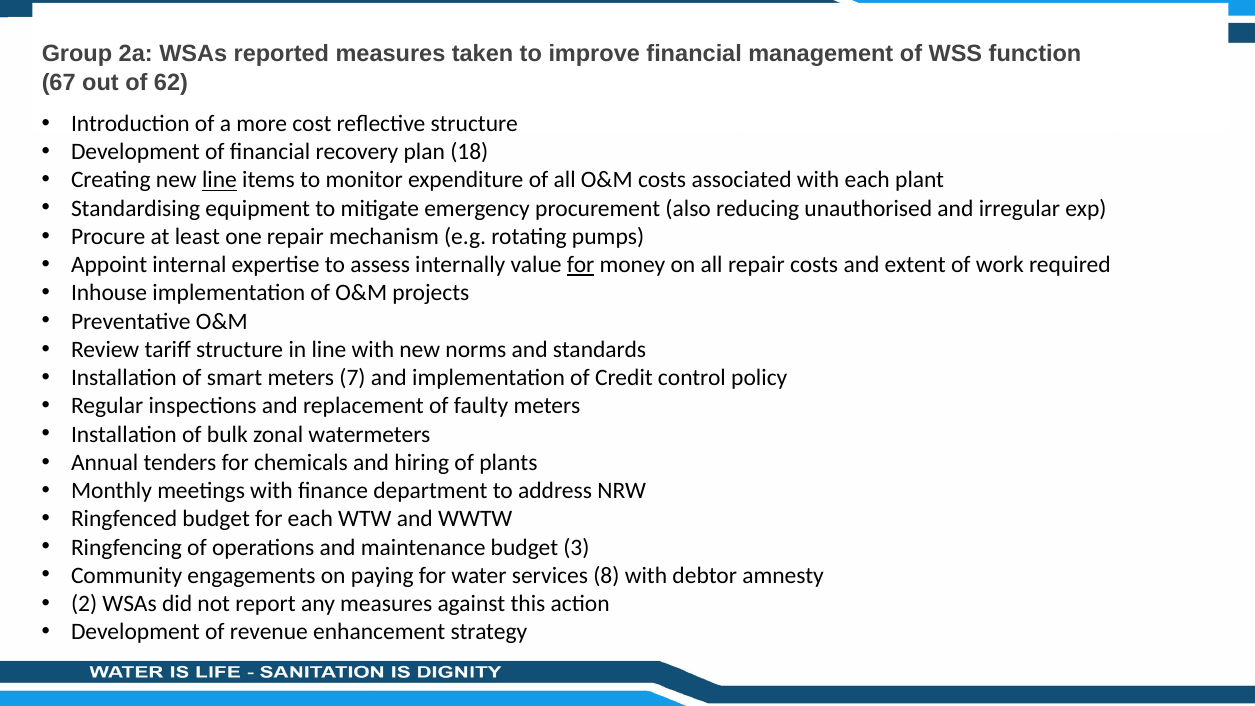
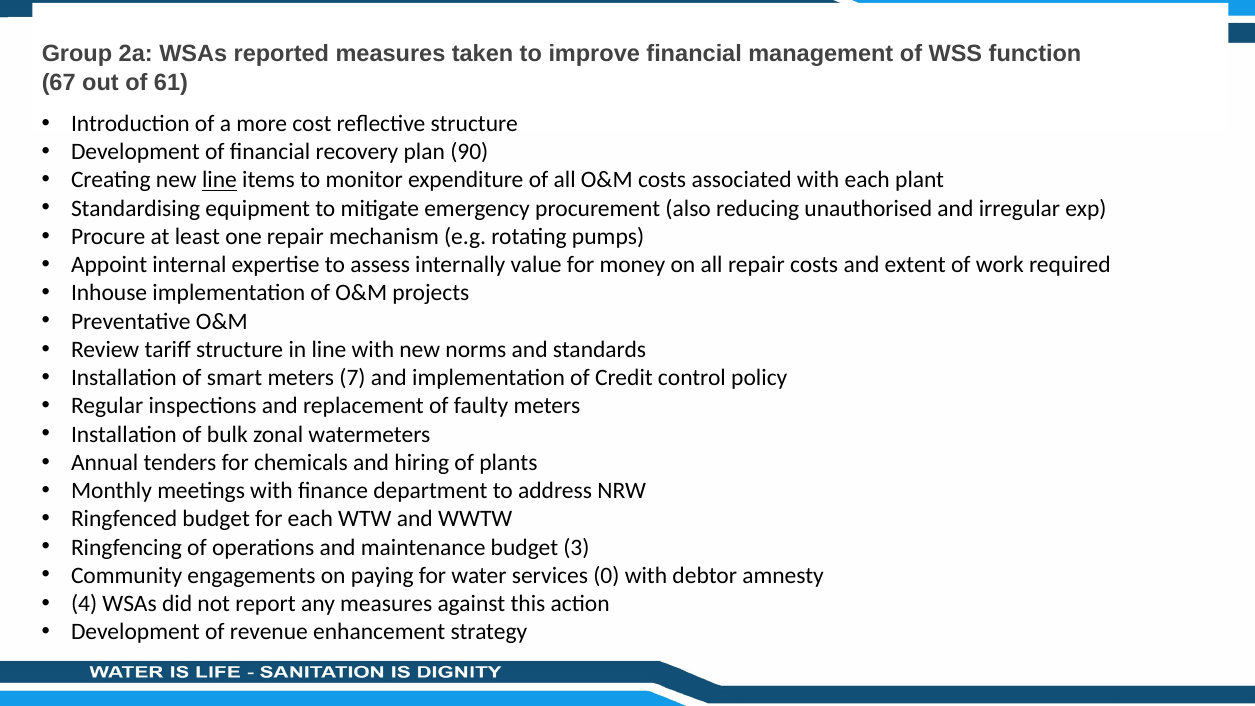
62: 62 -> 61 (171, 82)
18: 18 -> 90 (469, 152)
for underline: present -> none (581, 265)
8: 8 -> 0 (606, 575)
2: 2 -> 4 (84, 604)
